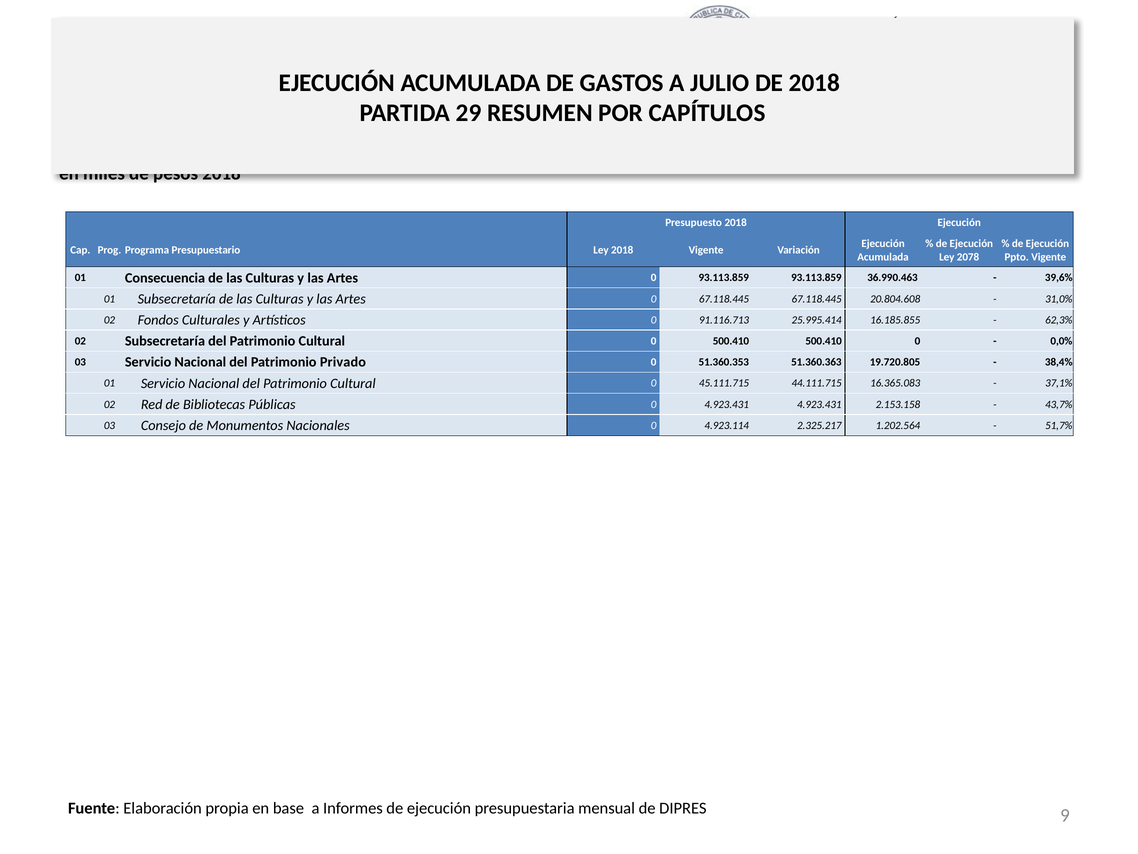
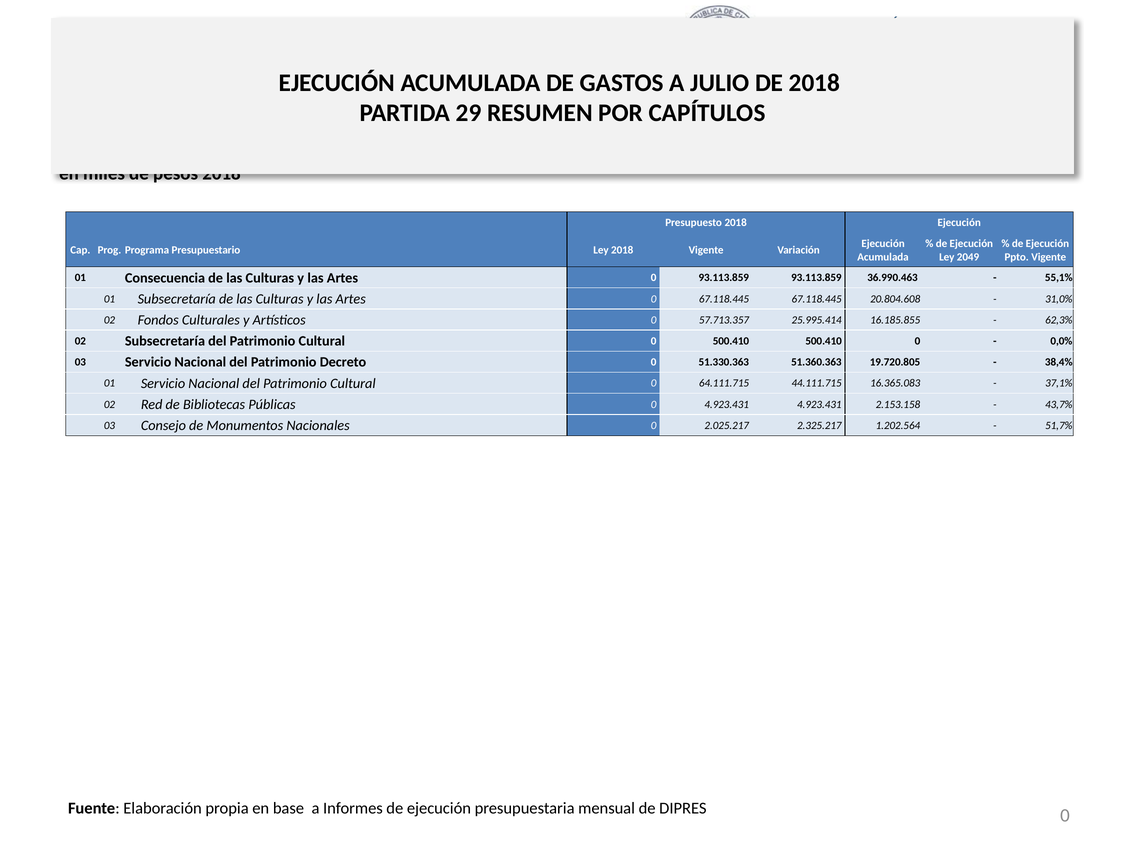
2078: 2078 -> 2049 (968, 257)
39,6%: 39,6% -> 55,1% (1059, 278)
91.116.713: 91.116.713 -> 57.713.357 (724, 320)
Privado: Privado -> Decreto (343, 362)
51.360.353: 51.360.353 -> 51.330.363 (724, 362)
45.111.715: 45.111.715 -> 64.111.715 (724, 383)
4.923.114: 4.923.114 -> 2.025.217 (727, 425)
9: 9 -> 0 (1065, 815)
